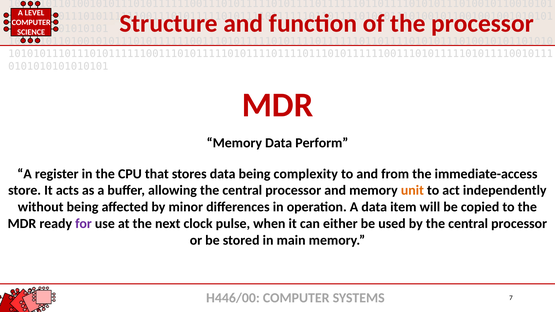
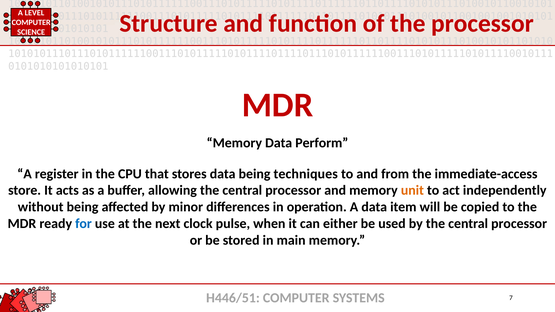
complexity: complexity -> techniques (306, 174)
for colour: purple -> blue (83, 224)
H446/00: H446/00 -> H446/51 (233, 298)
